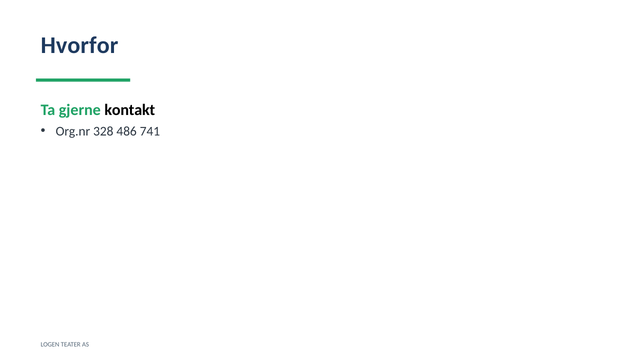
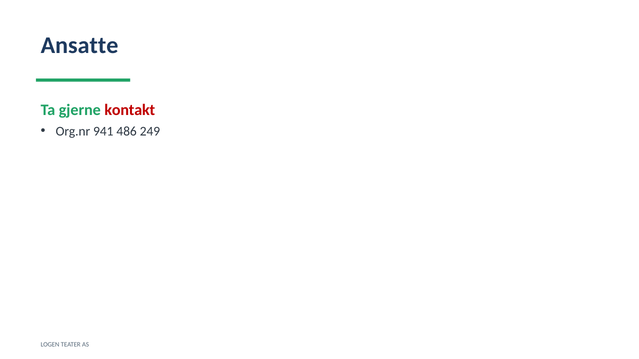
Hvorfor: Hvorfor -> Ansatte (80, 46)
kontakt colour: black -> red (130, 110)
328: 328 -> 941 (103, 131)
741: 741 -> 249 (150, 131)
